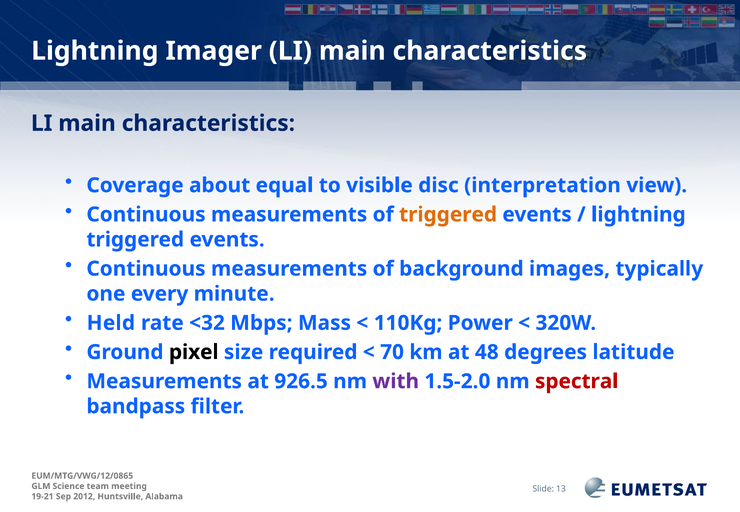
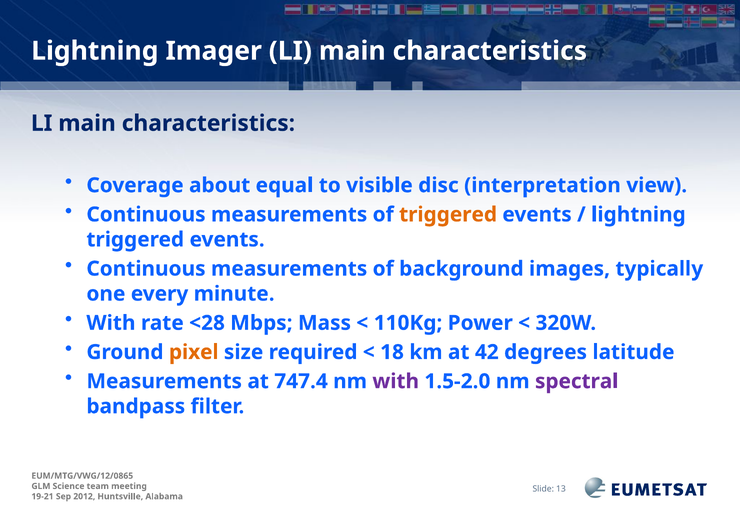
Held: Held -> With (111, 323)
<32: <32 -> <28 (207, 323)
pixel colour: black -> orange (194, 352)
70: 70 -> 18 (392, 352)
48: 48 -> 42 (487, 352)
926.5: 926.5 -> 747.4 (301, 382)
spectral colour: red -> purple (577, 382)
